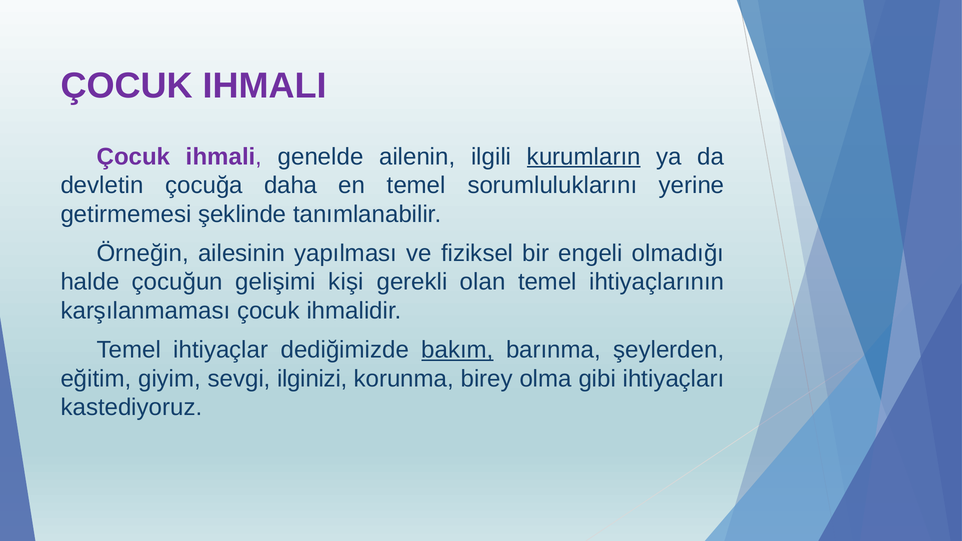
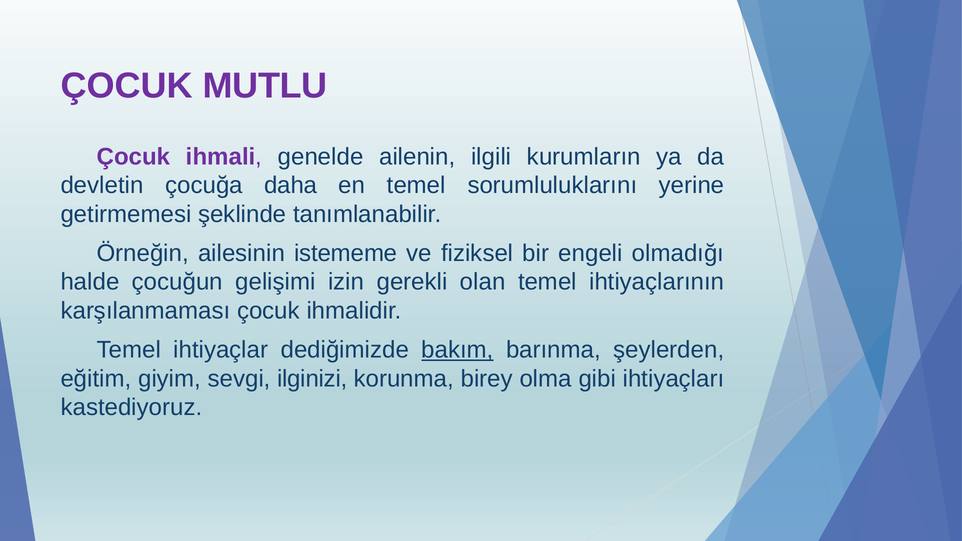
IHMALI: IHMALI -> MUTLU (265, 86)
kurumların underline: present -> none (584, 157)
yapılması: yapılması -> istememe (346, 253)
kişi: kişi -> izin (346, 282)
